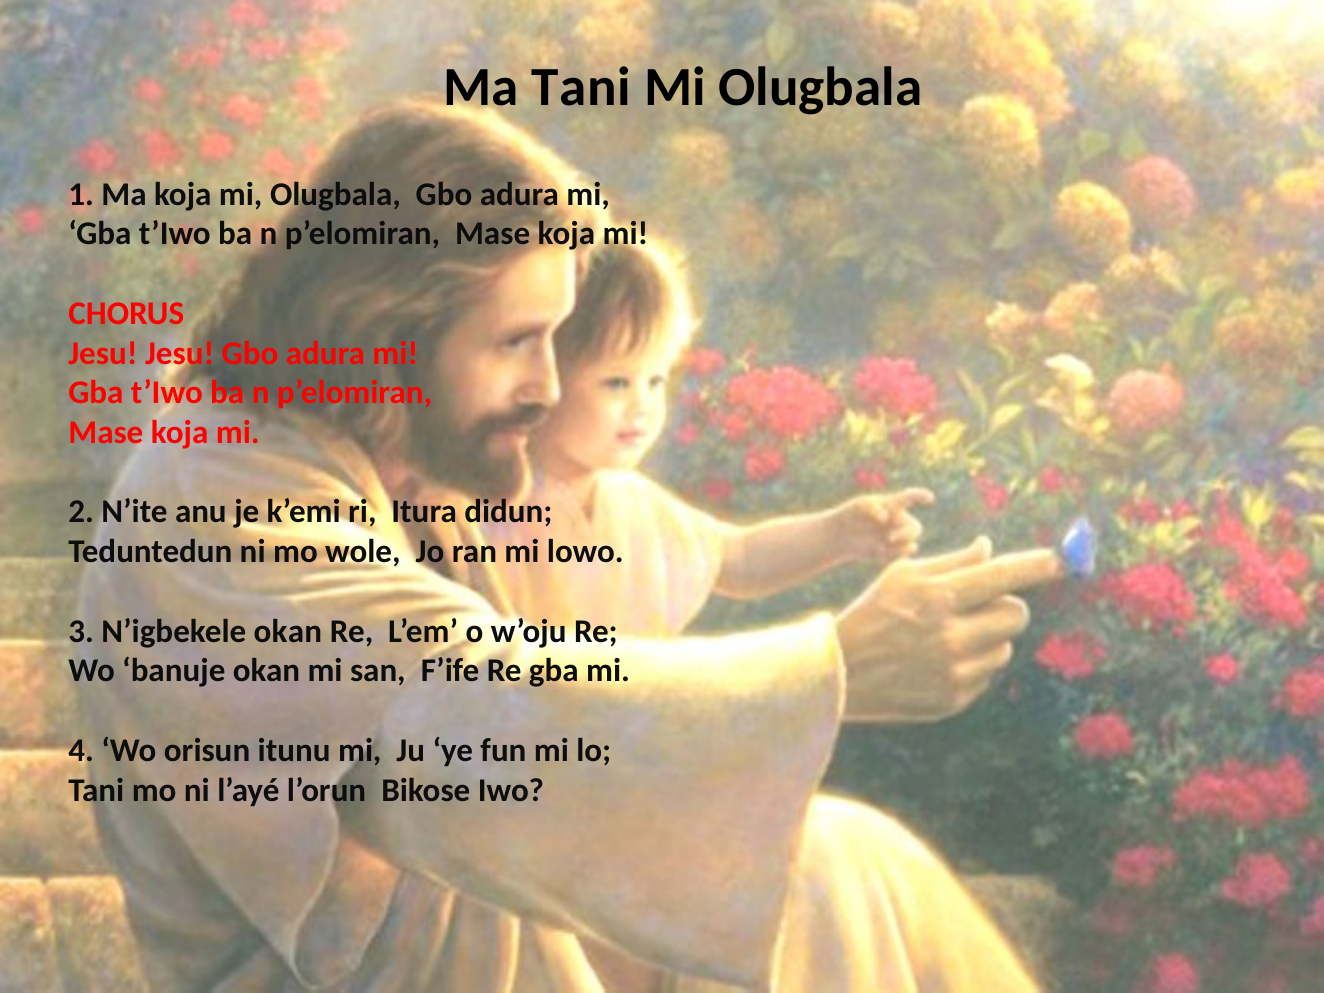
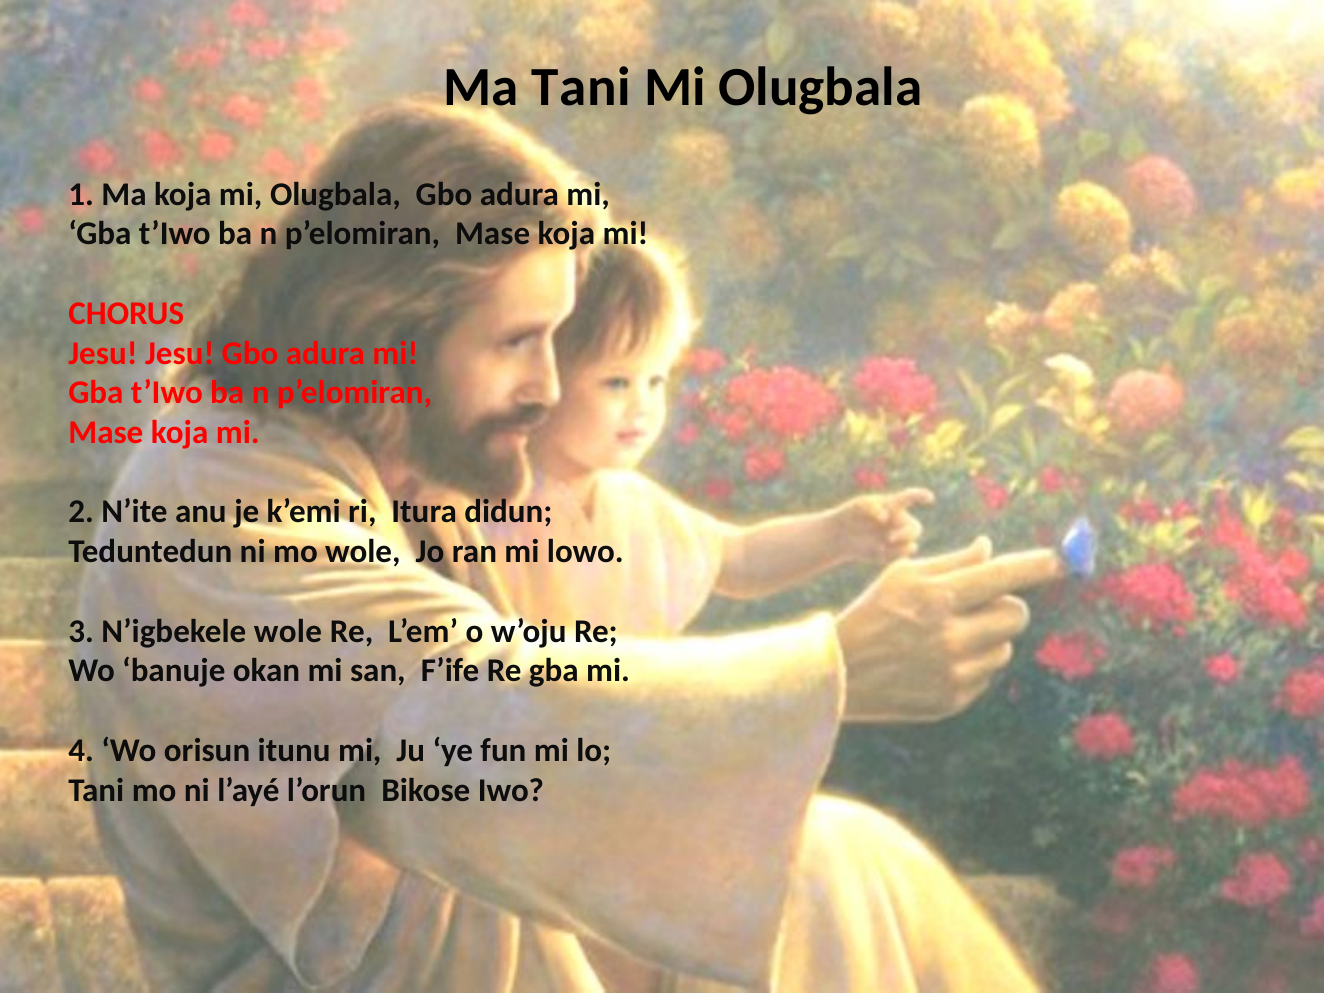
N’igbekele okan: okan -> wole (288, 631)
